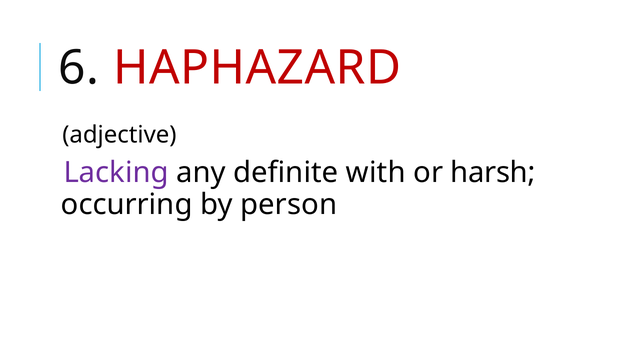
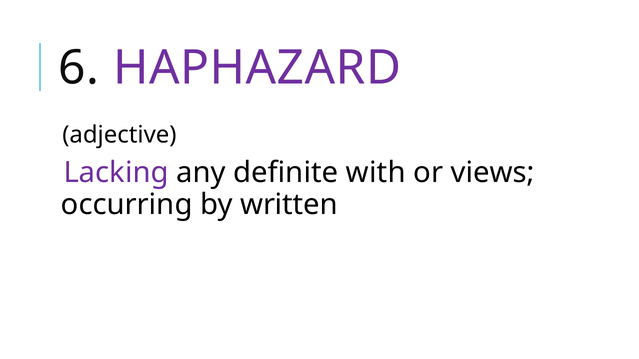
HAPHAZARD colour: red -> purple (257, 68)
harsh: harsh -> views (493, 173)
person: person -> written (289, 205)
